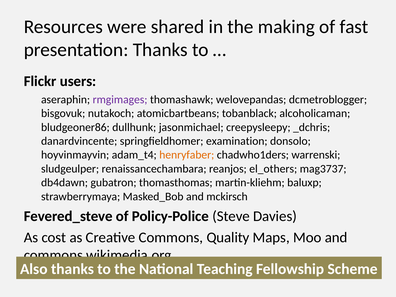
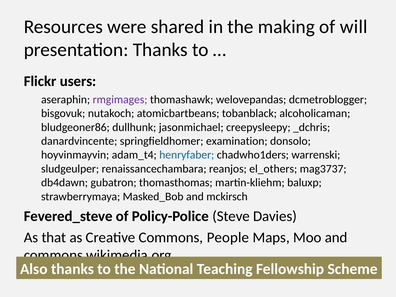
fast: fast -> will (354, 27)
henryfaber colour: orange -> blue (187, 155)
cost: cost -> that (54, 237)
Quality: Quality -> People (228, 237)
